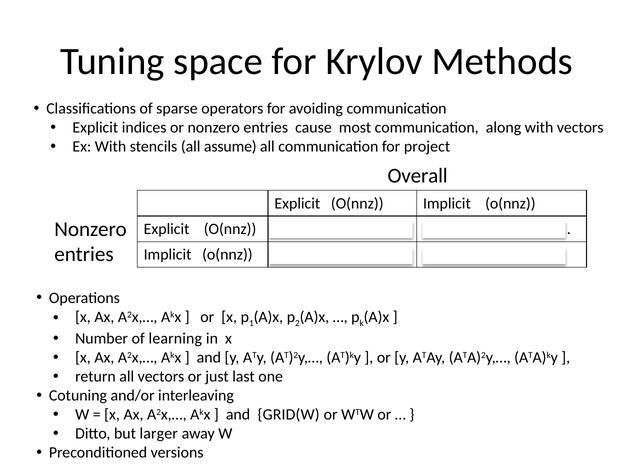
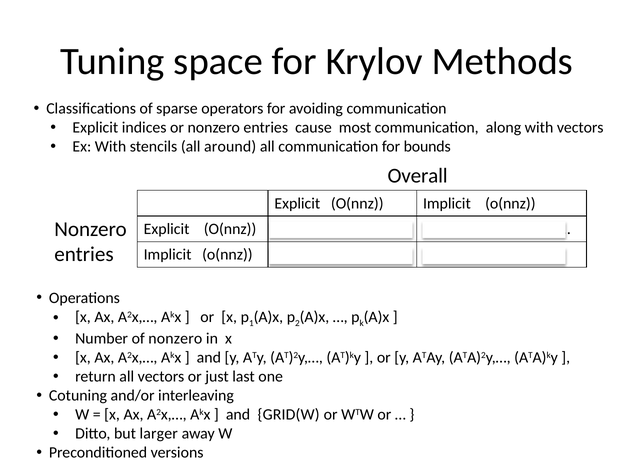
assume: assume -> around (230, 147)
project: project -> bounds (427, 147)
of learning: learning -> nonzero (175, 339)
